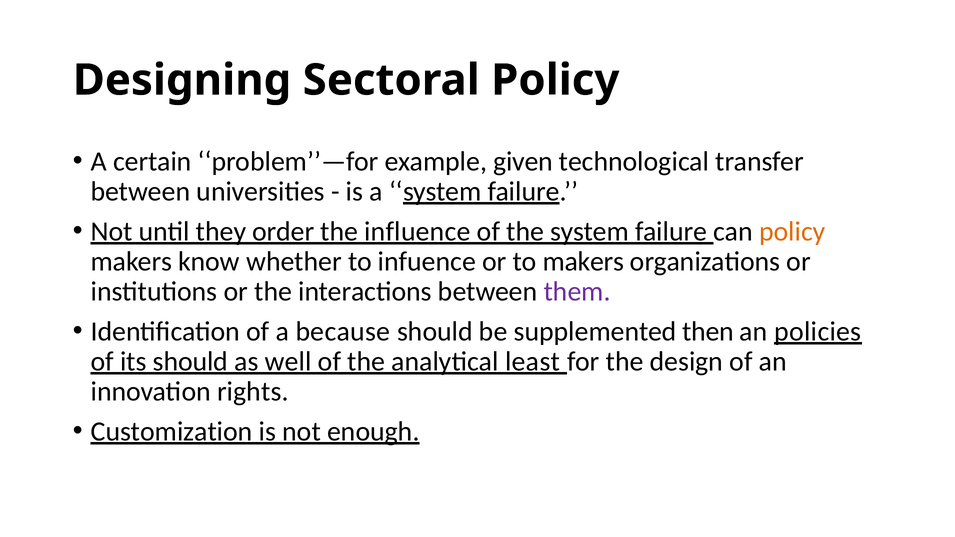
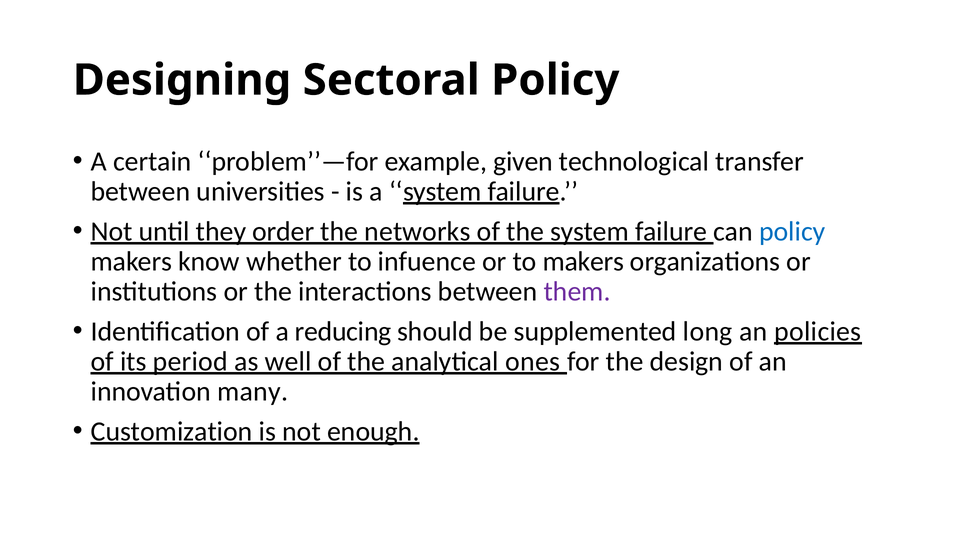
influence: influence -> networks (417, 231)
policy colour: orange -> blue (792, 231)
because: because -> reducing (343, 331)
then: then -> long (708, 331)
its should: should -> period (190, 362)
least: least -> ones (533, 362)
rights: rights -> many (253, 392)
